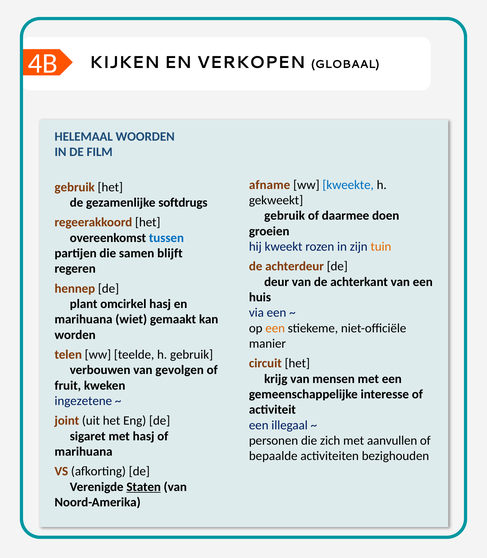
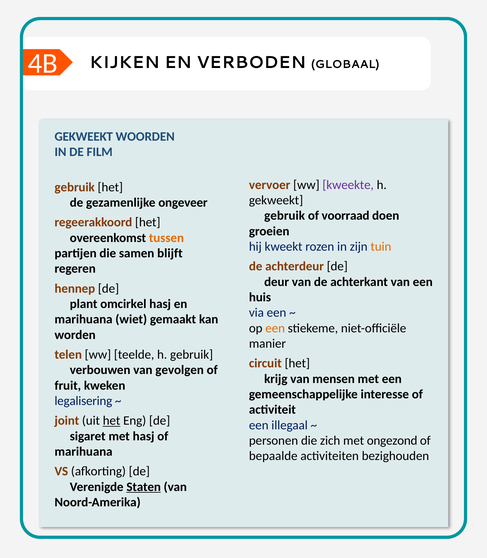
VERKOPEN: VERKOPEN -> VERBODEN (251, 63)
HELEMAAL: HELEMAAL -> GEKWEEKT (84, 137)
afname: afname -> vervoer (270, 185)
kweekte colour: blue -> purple (348, 185)
softdrugs: softdrugs -> ongeveer (183, 203)
daarmee: daarmee -> voorraad (346, 216)
tussen colour: blue -> orange (166, 238)
ingezetene: ingezetene -> legalisering (83, 401)
het underline: none -> present (112, 421)
aanvullen: aanvullen -> ongezond (392, 441)
